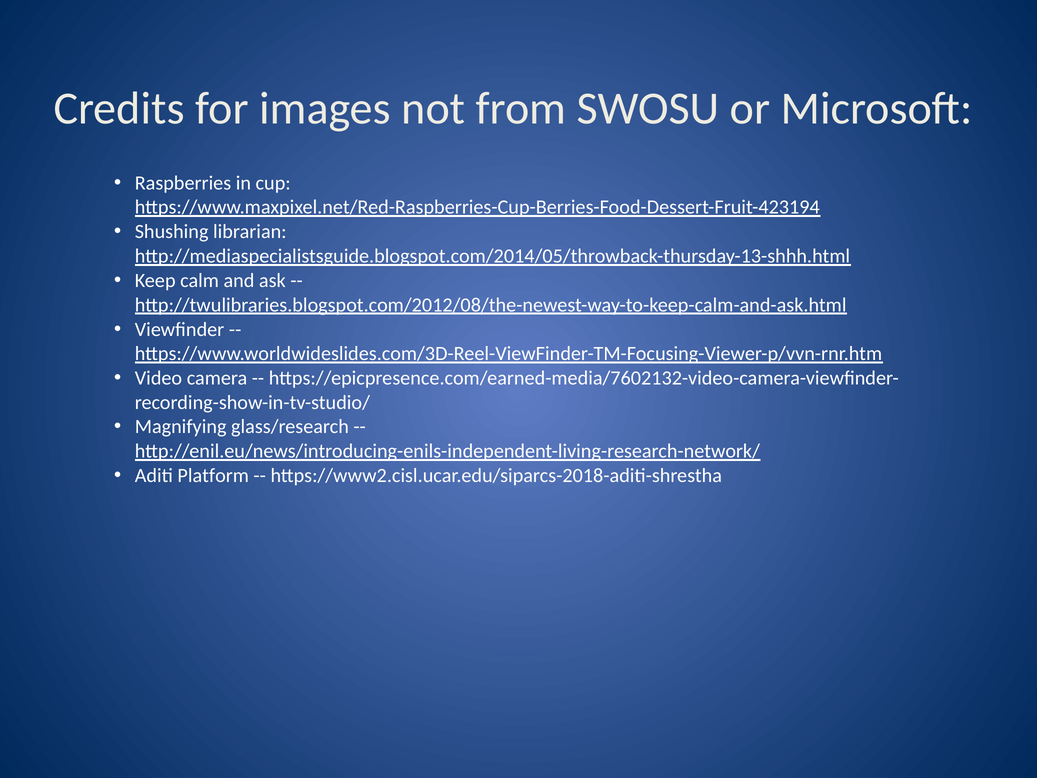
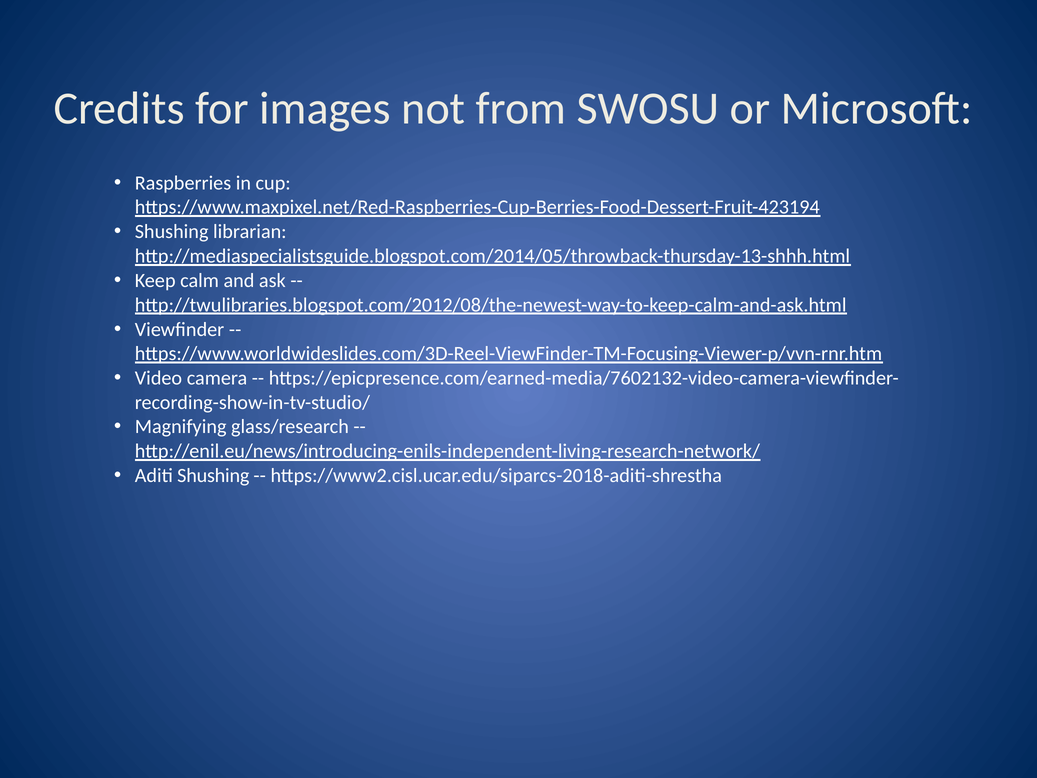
Aditi Platform: Platform -> Shushing (213, 475)
